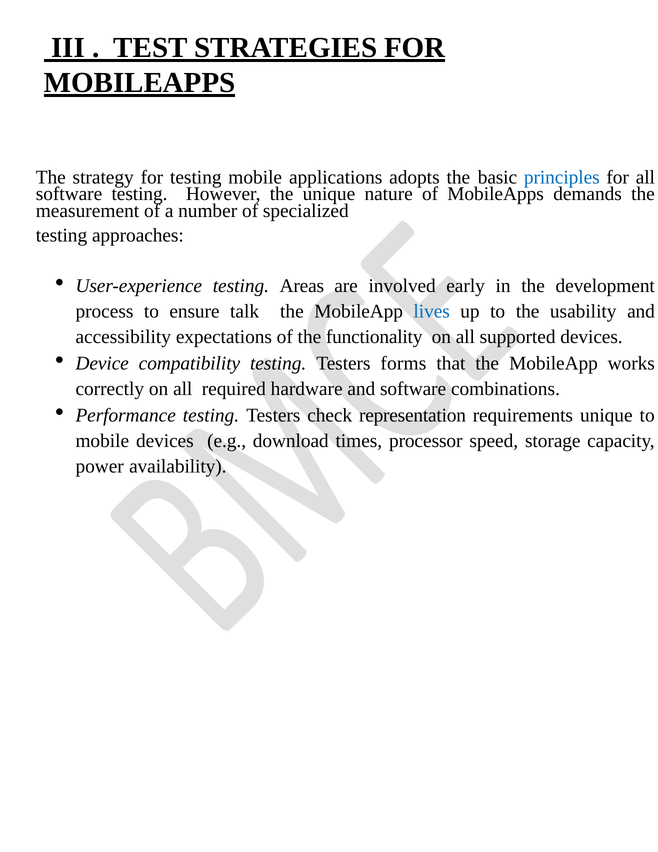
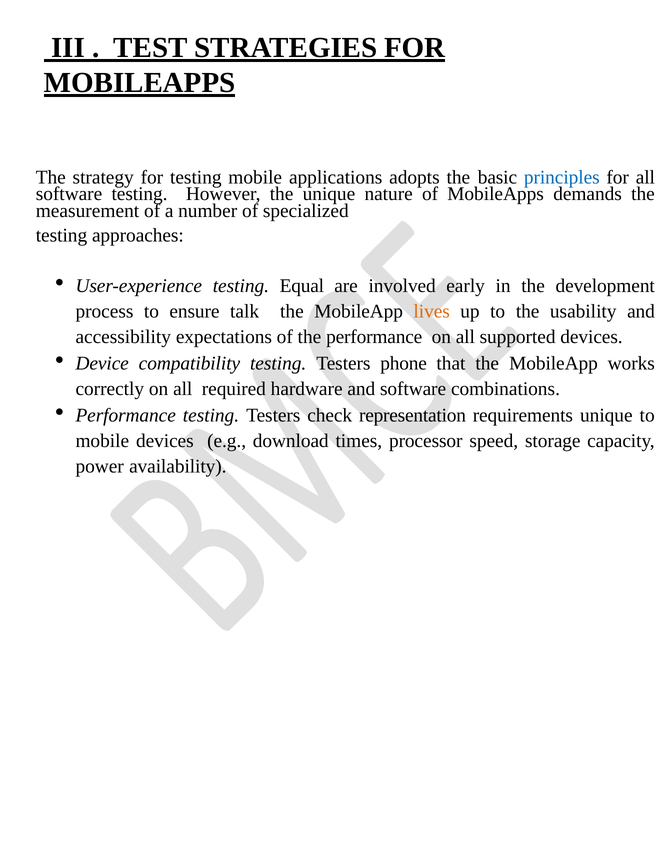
Areas: Areas -> Equal (302, 286)
lives colour: blue -> orange (432, 311)
the functionality: functionality -> performance (374, 337)
forms: forms -> phone (404, 363)
